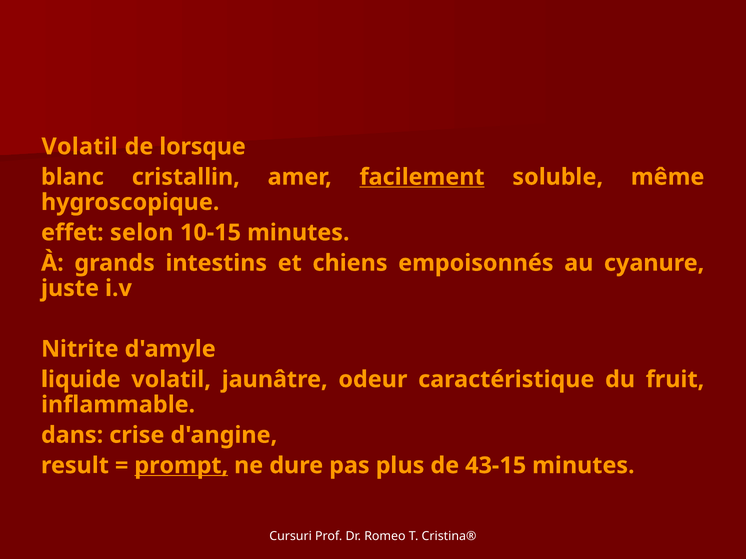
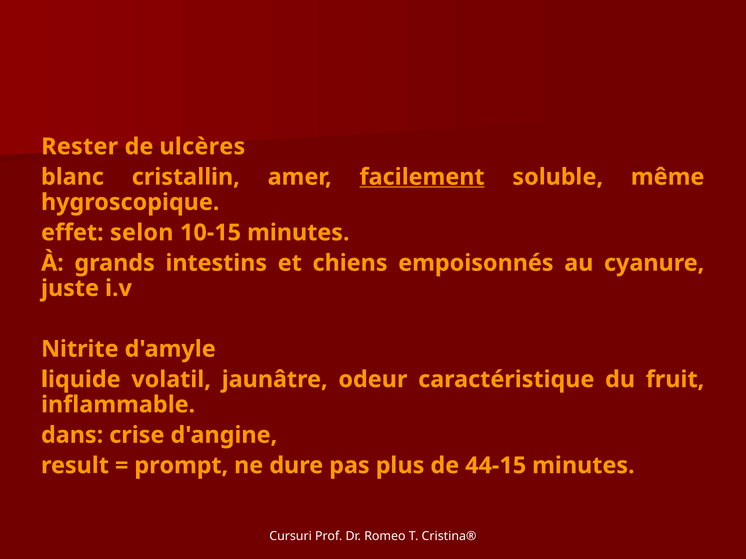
Volatil: Volatil -> Rester (80, 147)
lorsque: lorsque -> ulcères (202, 147)
prompt underline: present -> none (181, 466)
43-15: 43-15 -> 44-15 (496, 466)
